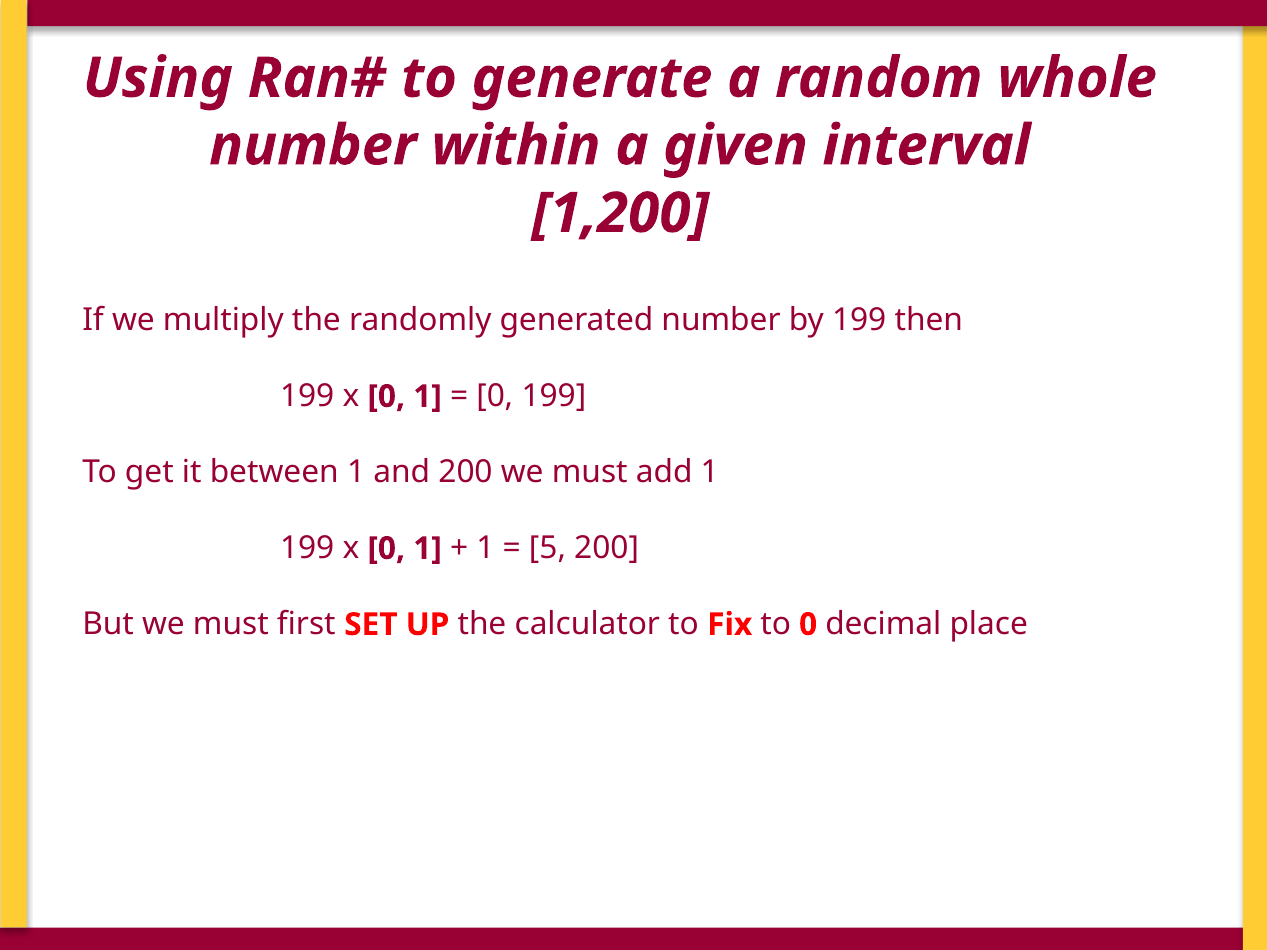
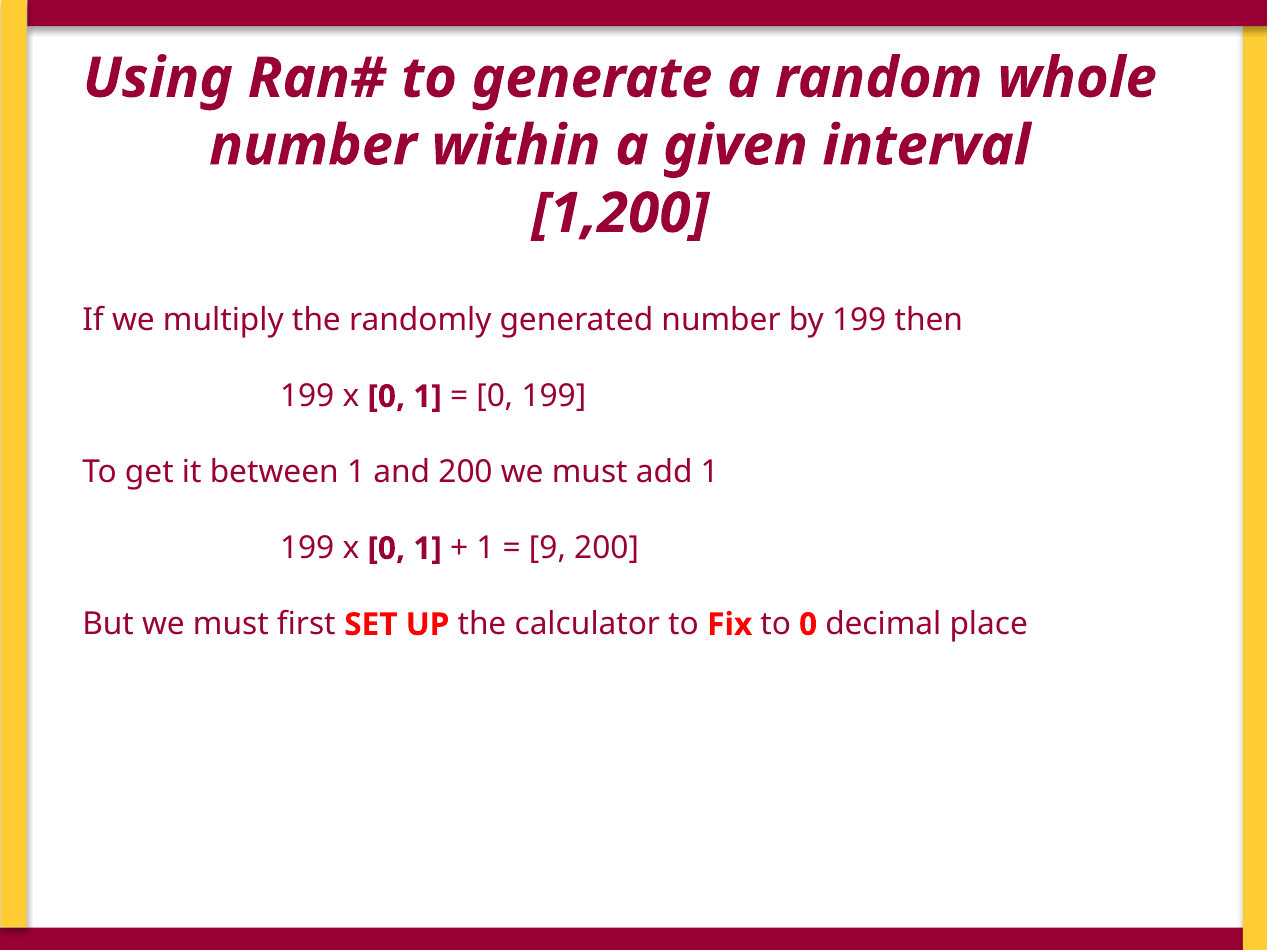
5: 5 -> 9 (547, 549)
